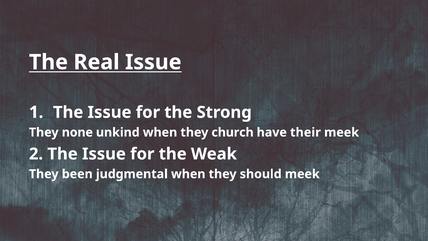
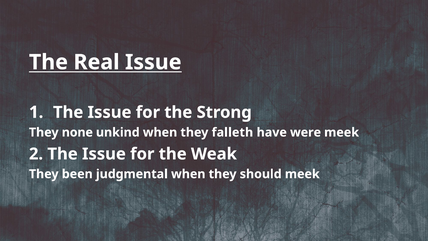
church: church -> falleth (232, 132)
their: their -> were (306, 132)
